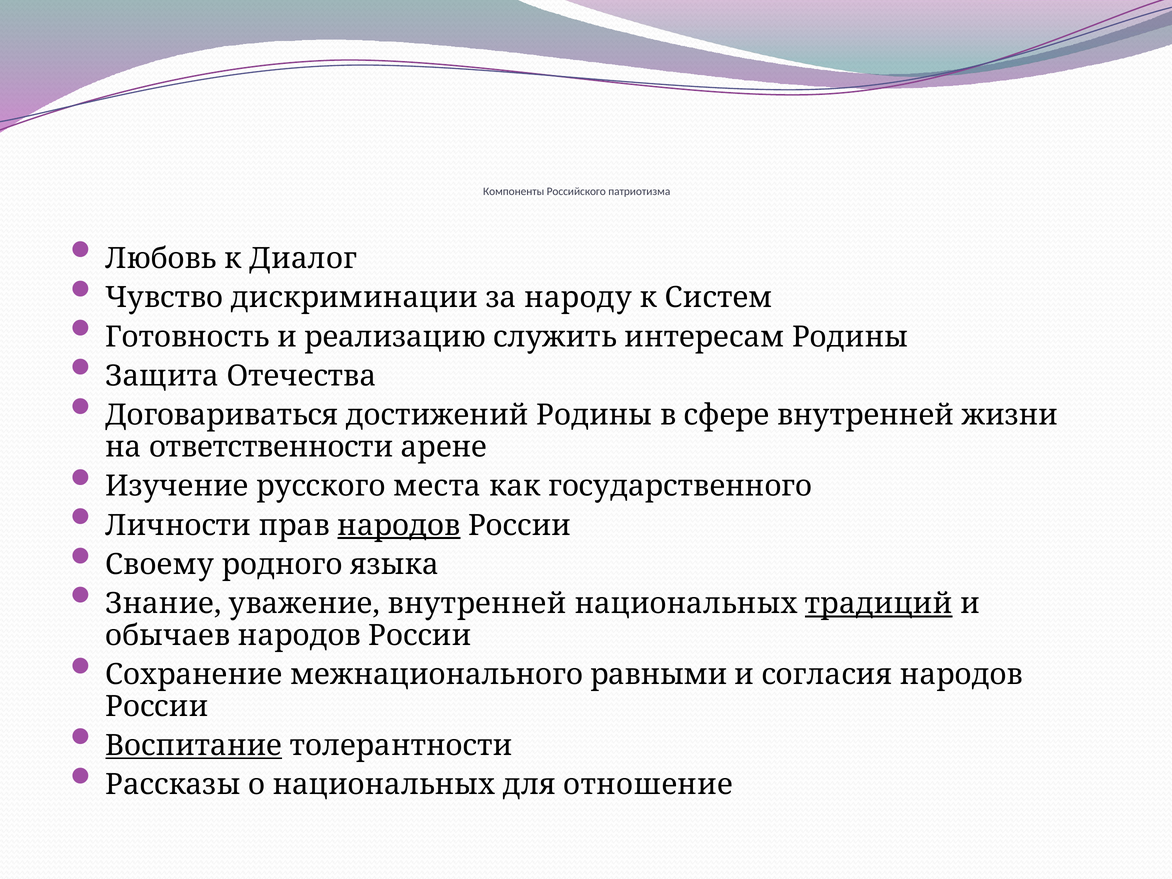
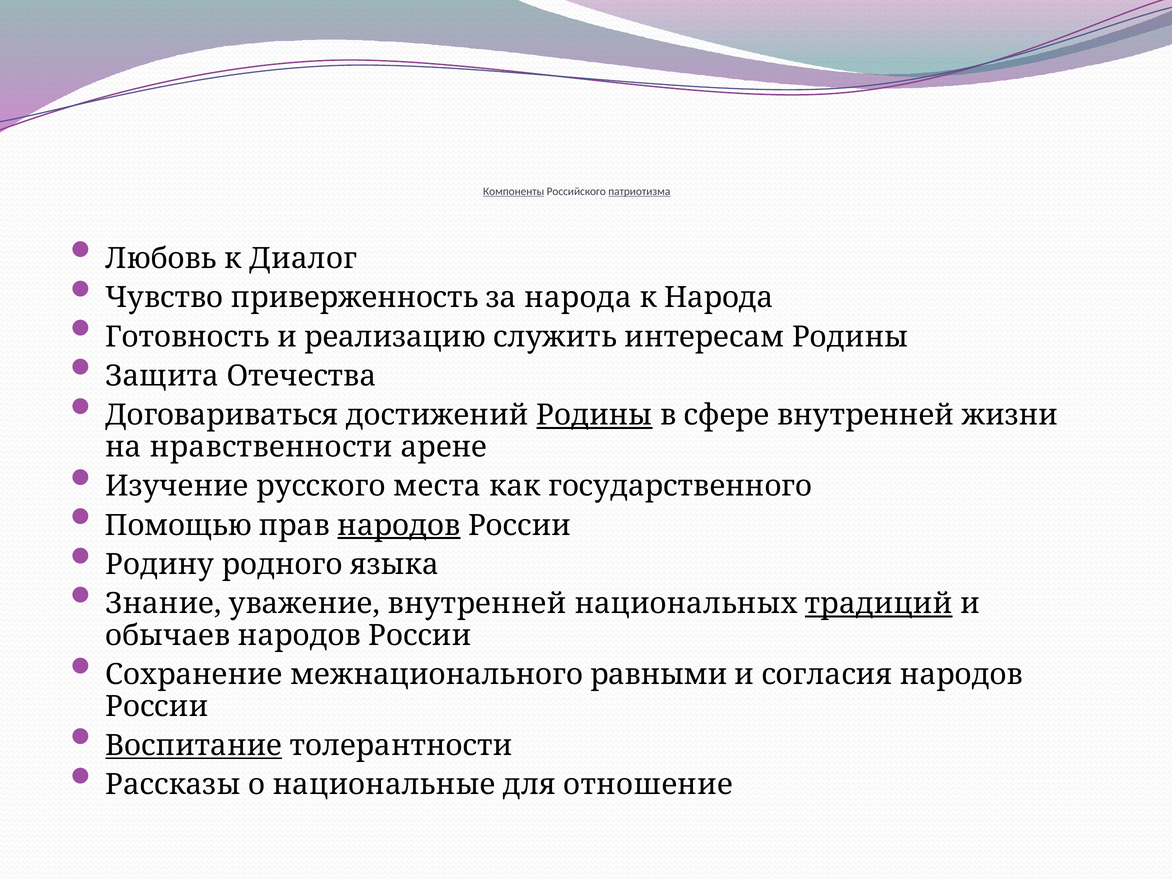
Компоненты underline: none -> present (514, 191)
патриотизма underline: none -> present (639, 191)
дискриминации: дискриминации -> приверженность (355, 298)
за народу: народу -> народа (578, 298)
к Систем: Систем -> Народа (719, 298)
Родины underline: none -> present (594, 415)
ответственности: ответственности -> нравственности (271, 447)
Личности: Личности -> Помощью (178, 525)
Своему: Своему -> Родину (160, 565)
о национальных: национальных -> национальные (384, 785)
